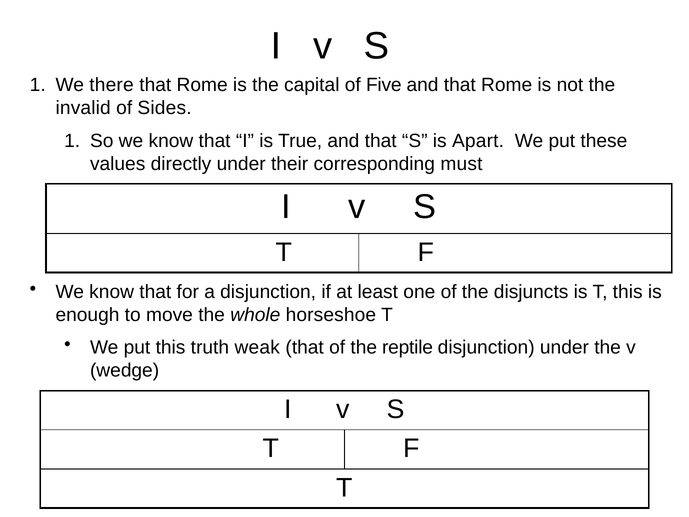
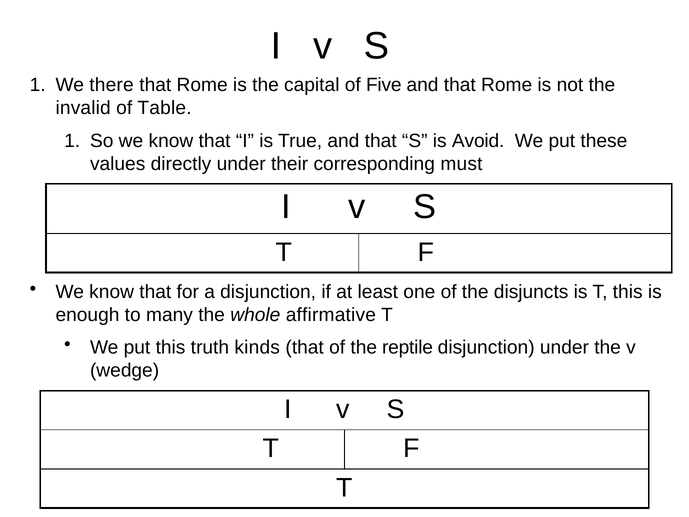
Sides: Sides -> Table (165, 108)
Apart: Apart -> Avoid (478, 141)
move: move -> many (169, 315)
horseshoe: horseshoe -> affirmative (331, 315)
weak: weak -> kinds (257, 347)
